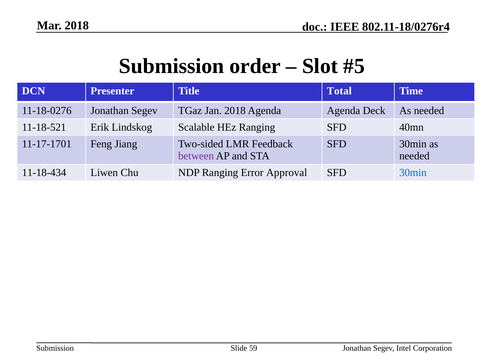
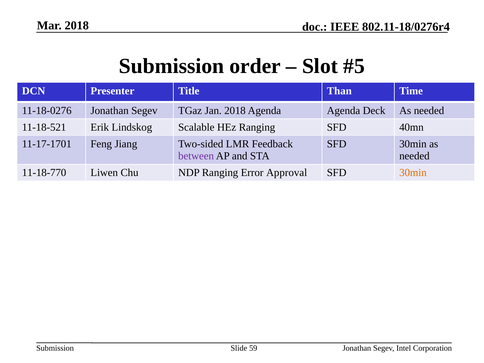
Total: Total -> Than (339, 91)
11-18-434: 11-18-434 -> 11-18-770 (44, 173)
30min colour: blue -> orange (413, 173)
